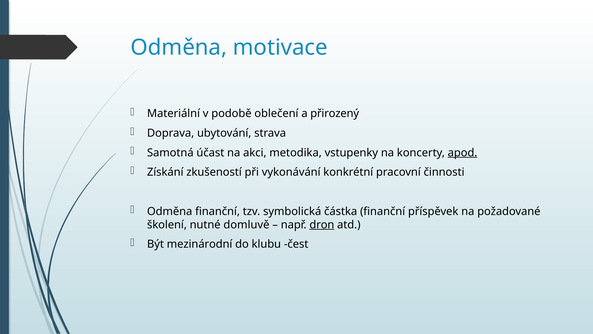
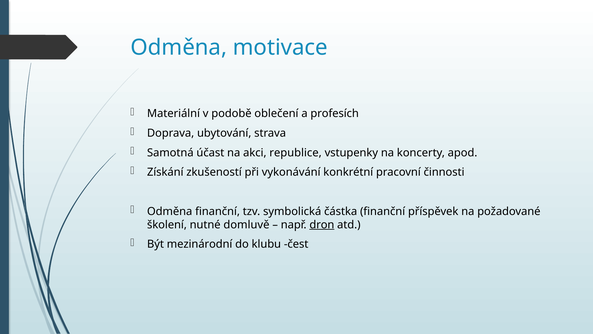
přirozený: přirozený -> profesích (335, 113)
metodika: metodika -> republice (296, 152)
apod underline: present -> none (463, 152)
